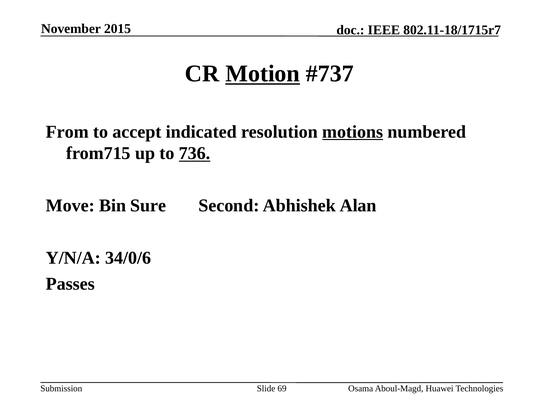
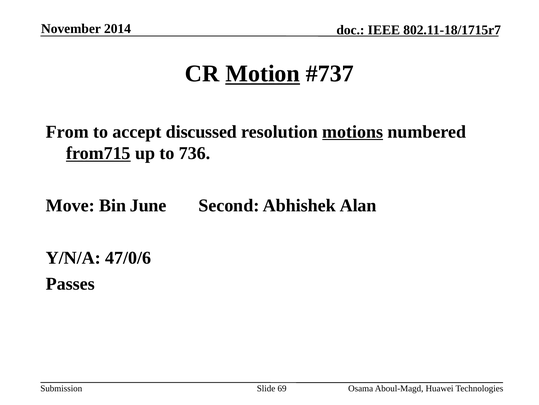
2015: 2015 -> 2014 (118, 29)
indicated: indicated -> discussed (201, 132)
from715 underline: none -> present (98, 153)
736 underline: present -> none (195, 153)
Sure: Sure -> June (148, 205)
34/0/6: 34/0/6 -> 47/0/6 (128, 257)
